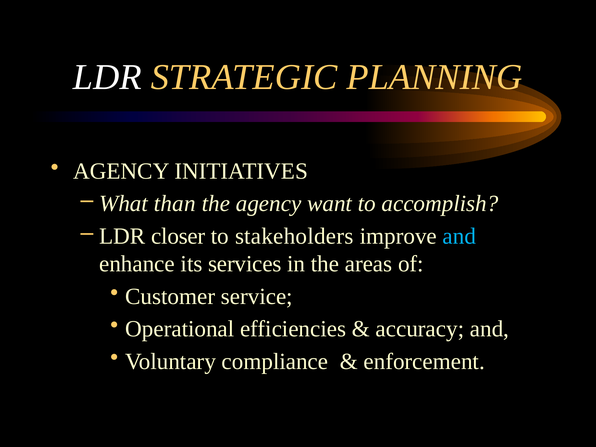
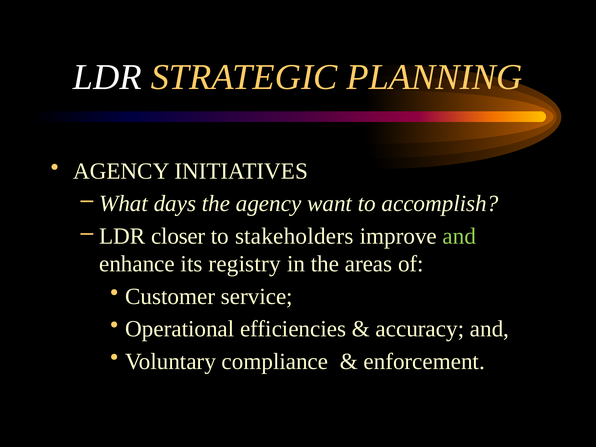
than: than -> days (175, 204)
and colour: light blue -> light green (459, 236)
services: services -> registry (245, 264)
